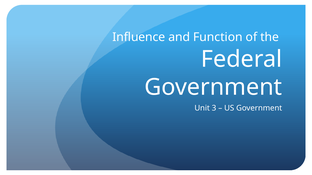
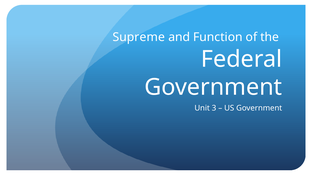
Influence: Influence -> Supreme (139, 37)
